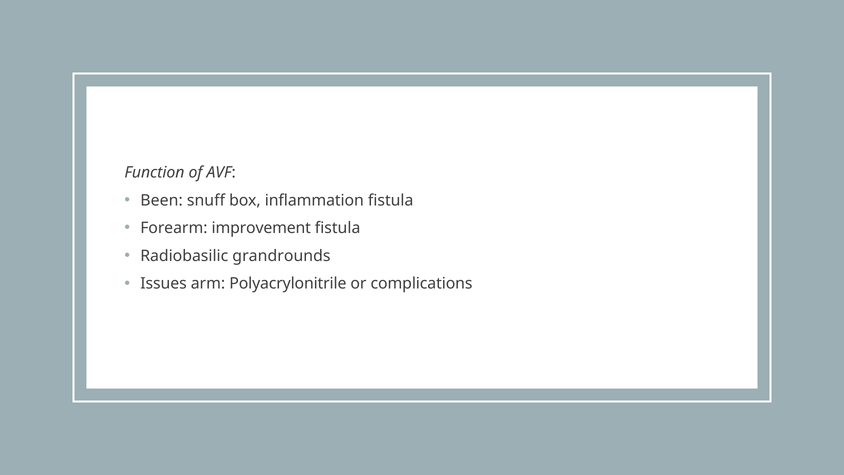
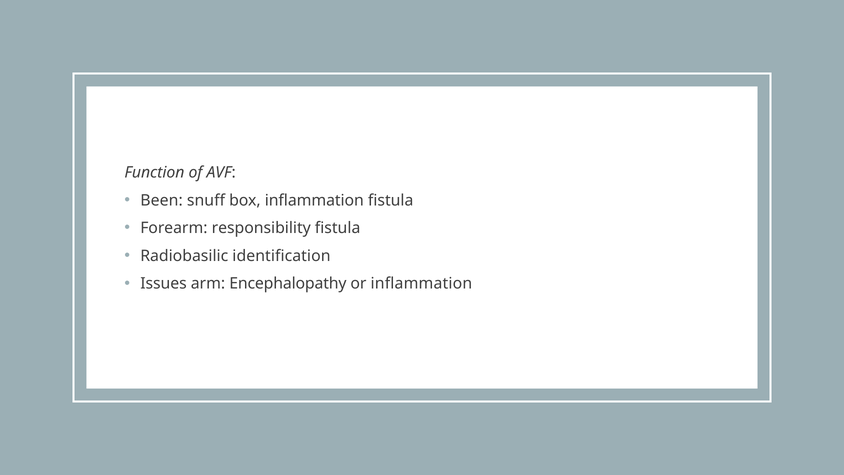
improvement: improvement -> responsibility (261, 228)
grandrounds: grandrounds -> identification (281, 256)
Polyacrylonitrile: Polyacrylonitrile -> Encephalopathy (288, 284)
or complications: complications -> inflammation (421, 284)
